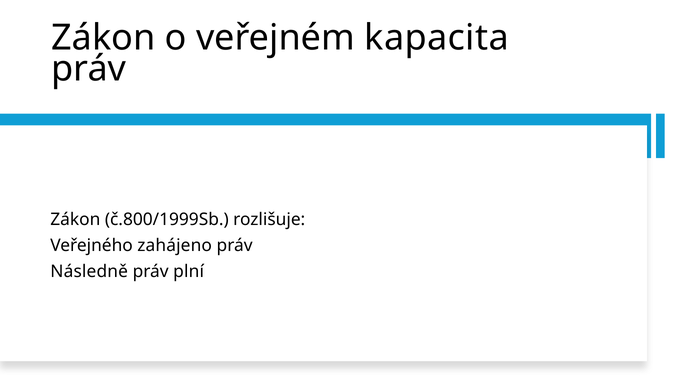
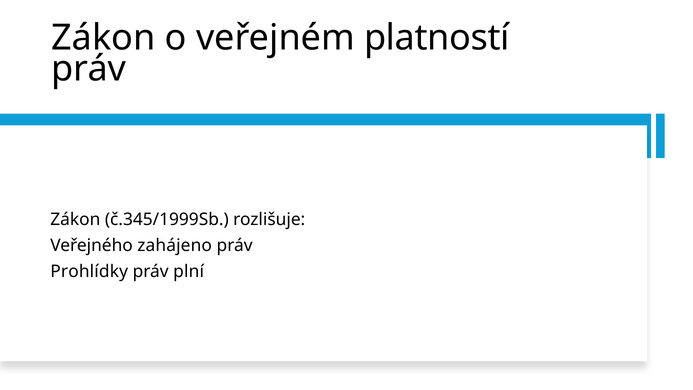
kapacita: kapacita -> platností (437, 38)
č.800/1999Sb: č.800/1999Sb -> č.345/1999Sb (167, 219)
Následně: Následně -> Prohlídky (89, 271)
